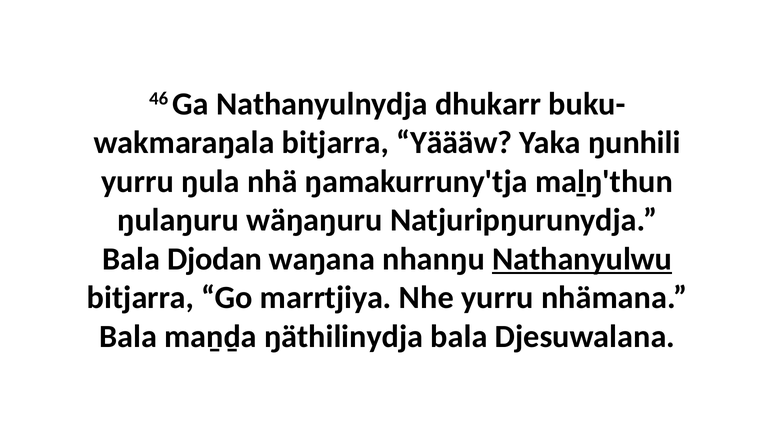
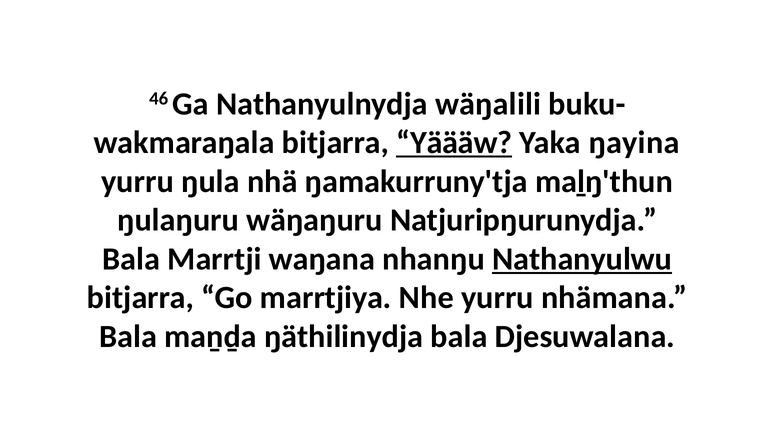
dhukarr: dhukarr -> wäŋalili (488, 104)
Yäääw underline: none -> present (454, 143)
ŋunhili: ŋunhili -> ŋayina (634, 143)
Djodan: Djodan -> Marrtji (214, 259)
